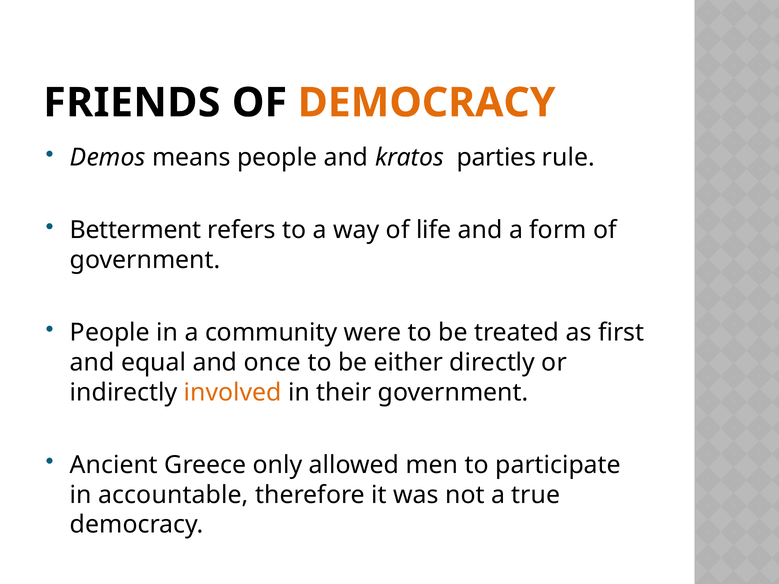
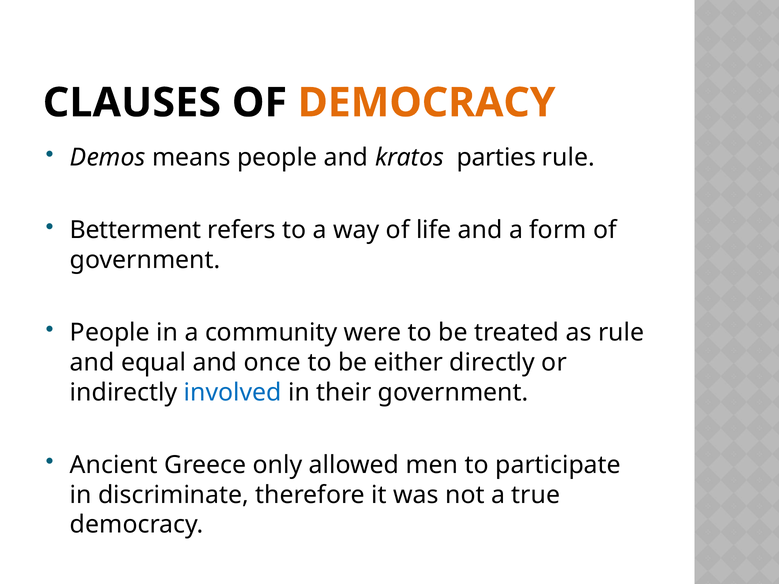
FRIENDS: FRIENDS -> CLAUSES (132, 103)
as first: first -> rule (621, 333)
involved colour: orange -> blue (233, 393)
accountable: accountable -> discriminate (174, 495)
